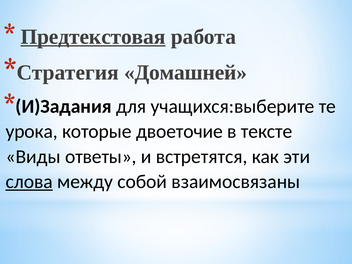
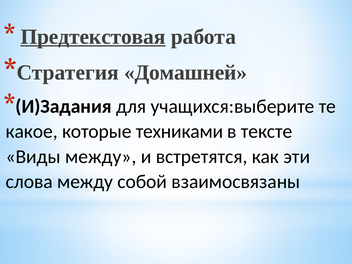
урока: урока -> какое (32, 132)
двоеточие: двоеточие -> техниками (180, 132)
Виды ответы: ответы -> между (101, 157)
слова underline: present -> none (29, 182)
